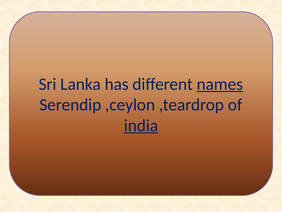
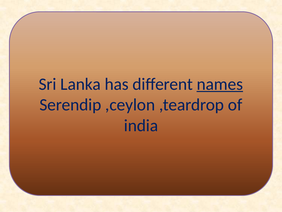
india underline: present -> none (141, 125)
